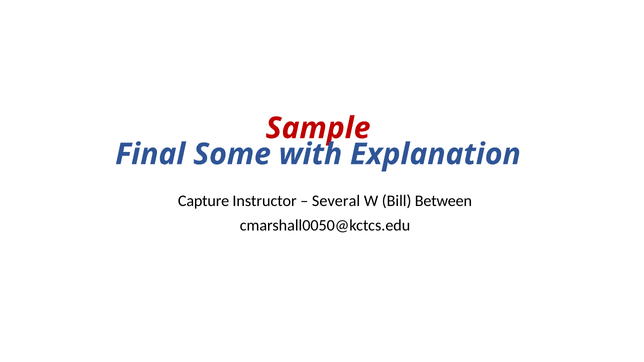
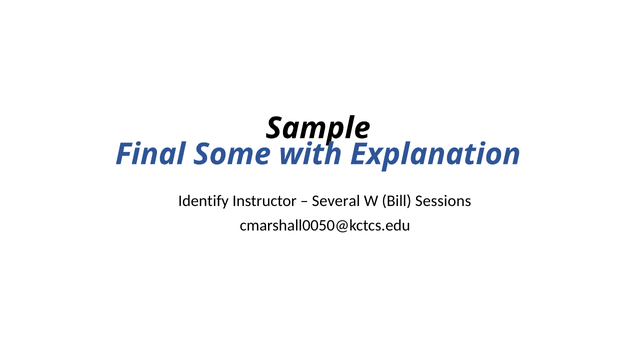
Sample colour: red -> black (318, 128)
Capture: Capture -> Identify (203, 201)
Between: Between -> Sessions (443, 201)
